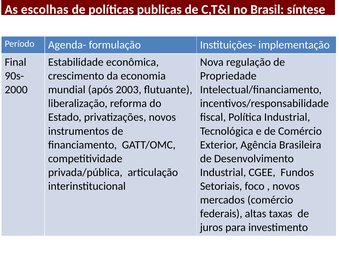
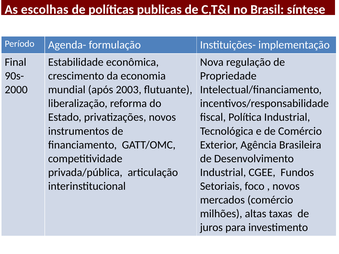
federais: federais -> milhões (221, 214)
